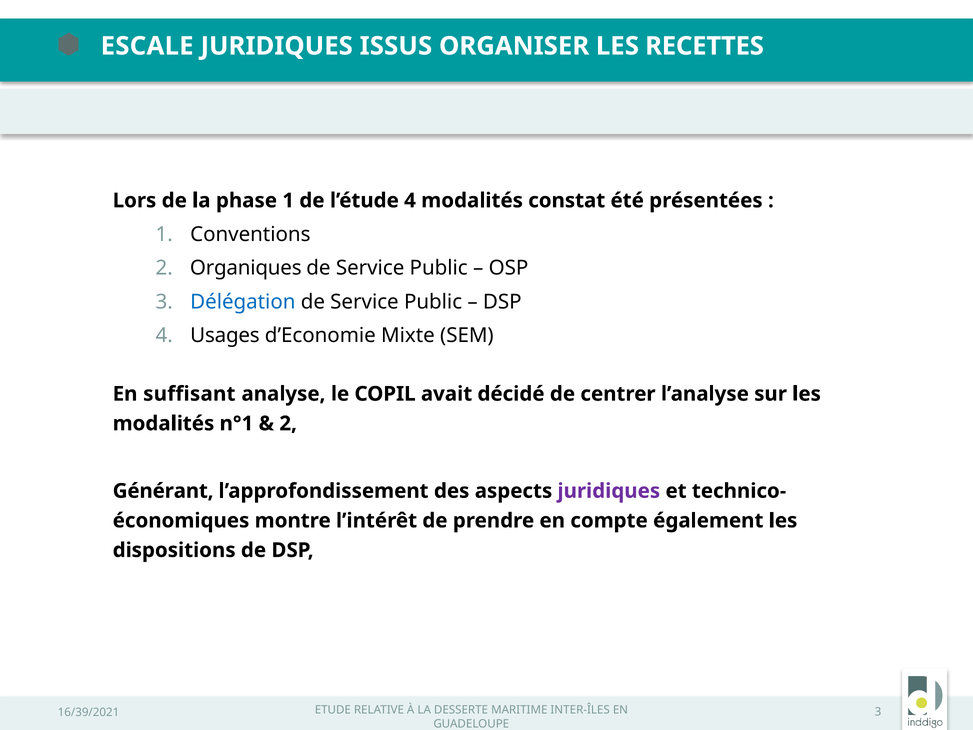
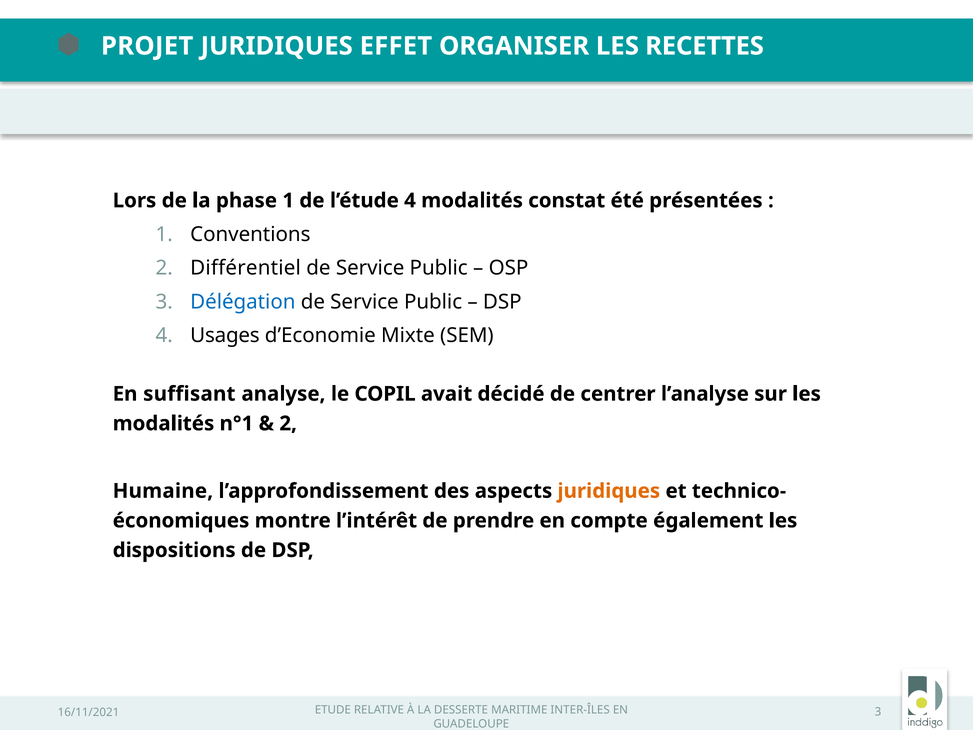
ESCALE: ESCALE -> PROJET (147, 46)
ISSUS: ISSUS -> EFFET (396, 46)
Organiques: Organiques -> Différentiel (246, 268)
Générant: Générant -> Humaine (163, 491)
juridiques colour: purple -> orange (609, 491)
16/39/2021: 16/39/2021 -> 16/11/2021 (89, 712)
